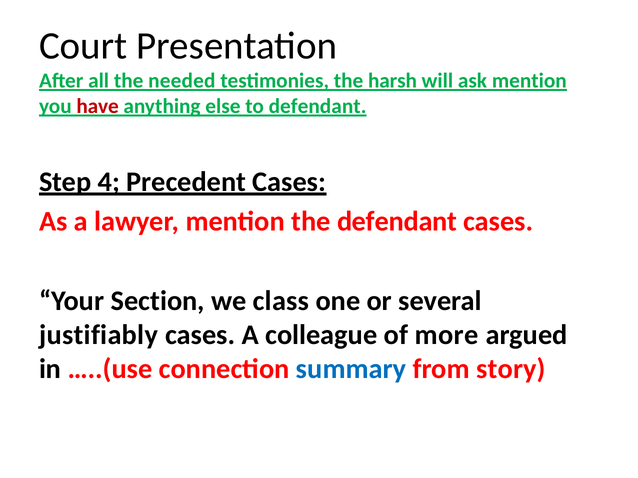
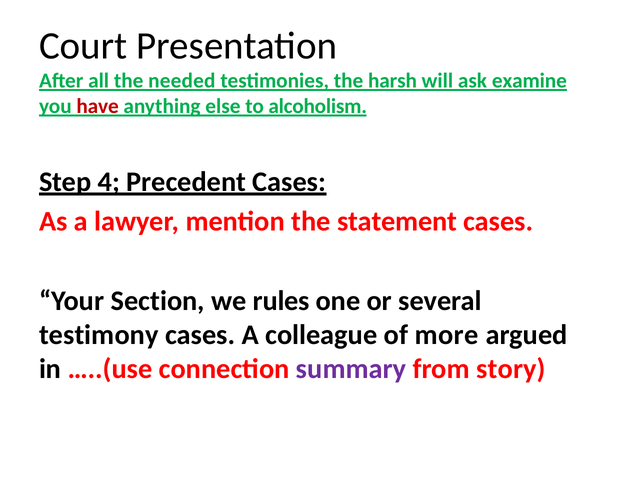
ask mention: mention -> examine (529, 81)
to defendant: defendant -> alcoholism (318, 106)
the defendant: defendant -> statement (397, 222)
class: class -> rules (281, 301)
justifiably: justifiably -> testimony (99, 335)
summary colour: blue -> purple (351, 369)
